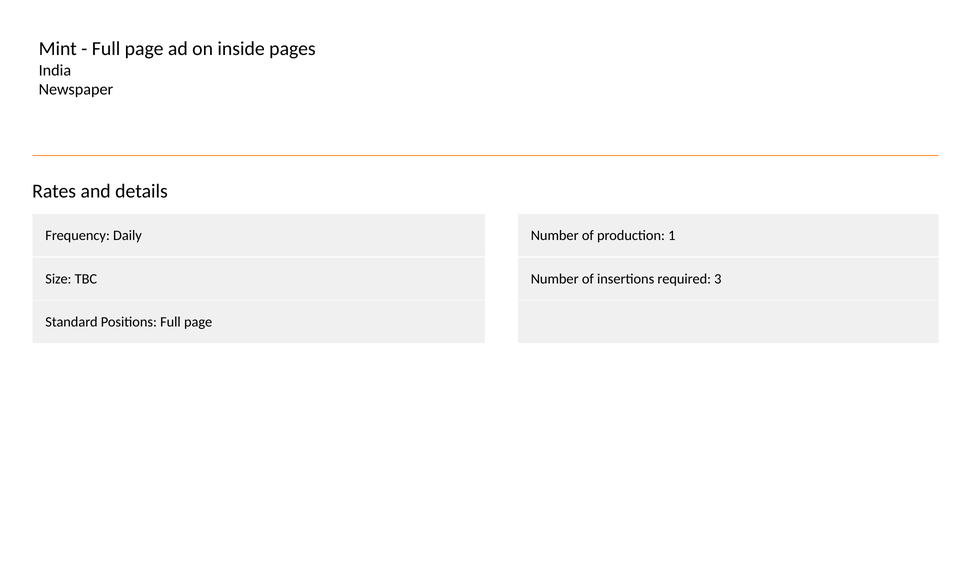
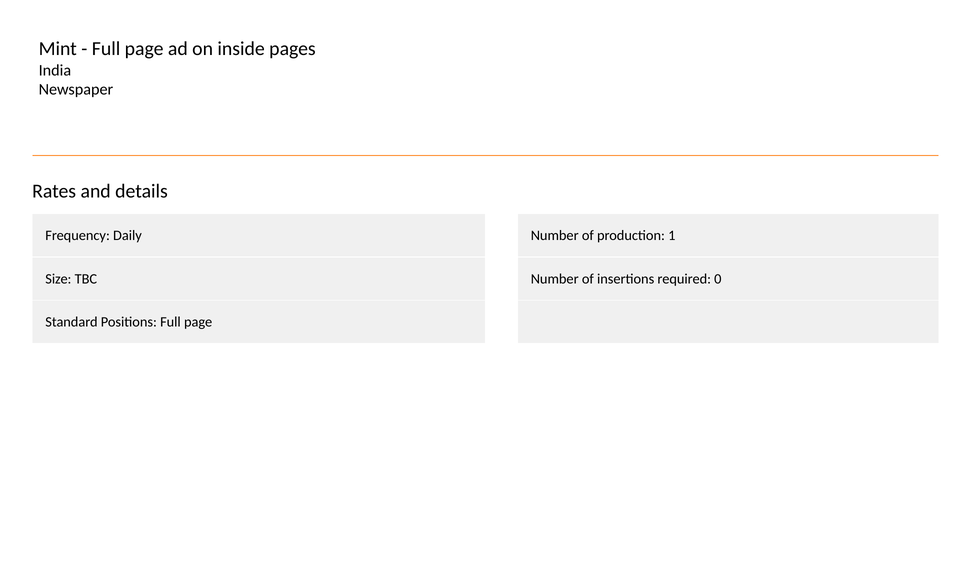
3: 3 -> 0 (718, 279)
